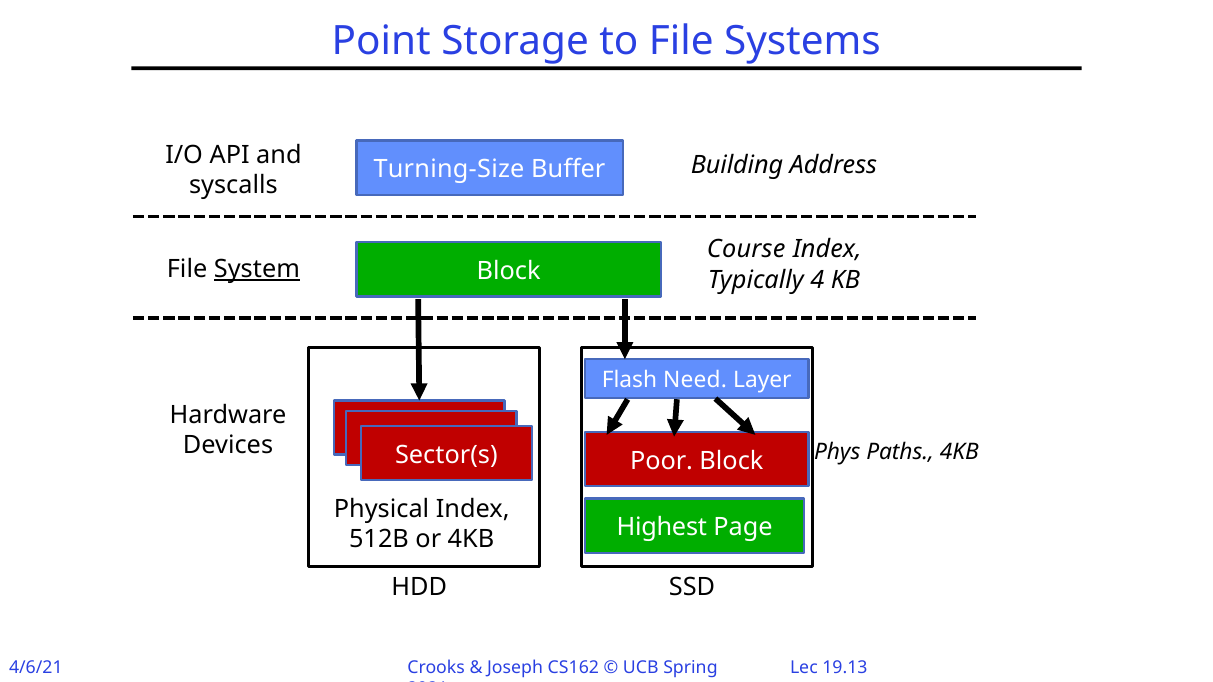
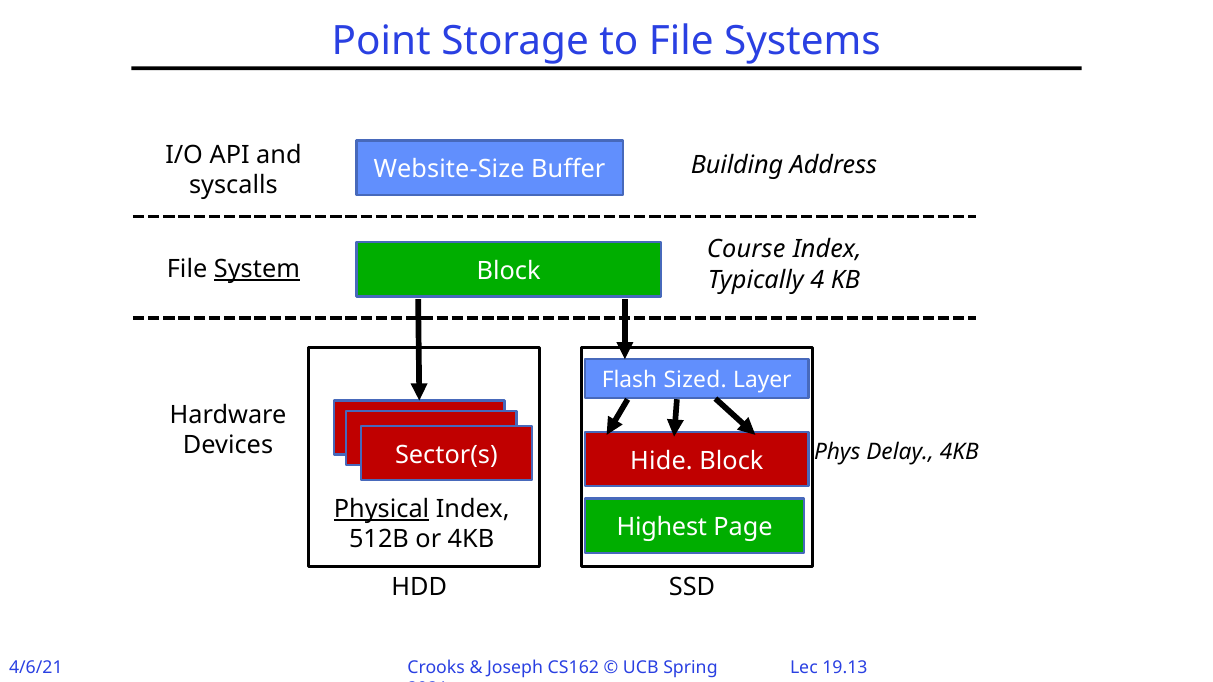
Turning-Size: Turning-Size -> Website-Size (449, 170)
Need: Need -> Sized (695, 380)
Poor: Poor -> Hide (661, 461)
Paths: Paths -> Delay (900, 452)
Physical underline: none -> present (382, 509)
